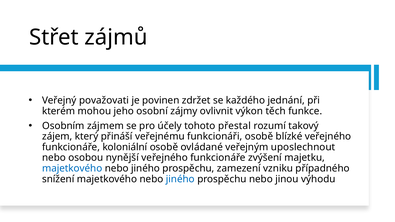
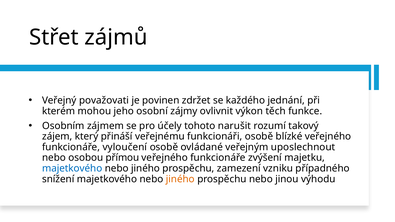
přestal: přestal -> narušit (234, 126)
koloniální: koloniální -> vyloučení (125, 147)
nynější: nynější -> přímou (122, 158)
jiného colour: blue -> orange (180, 179)
